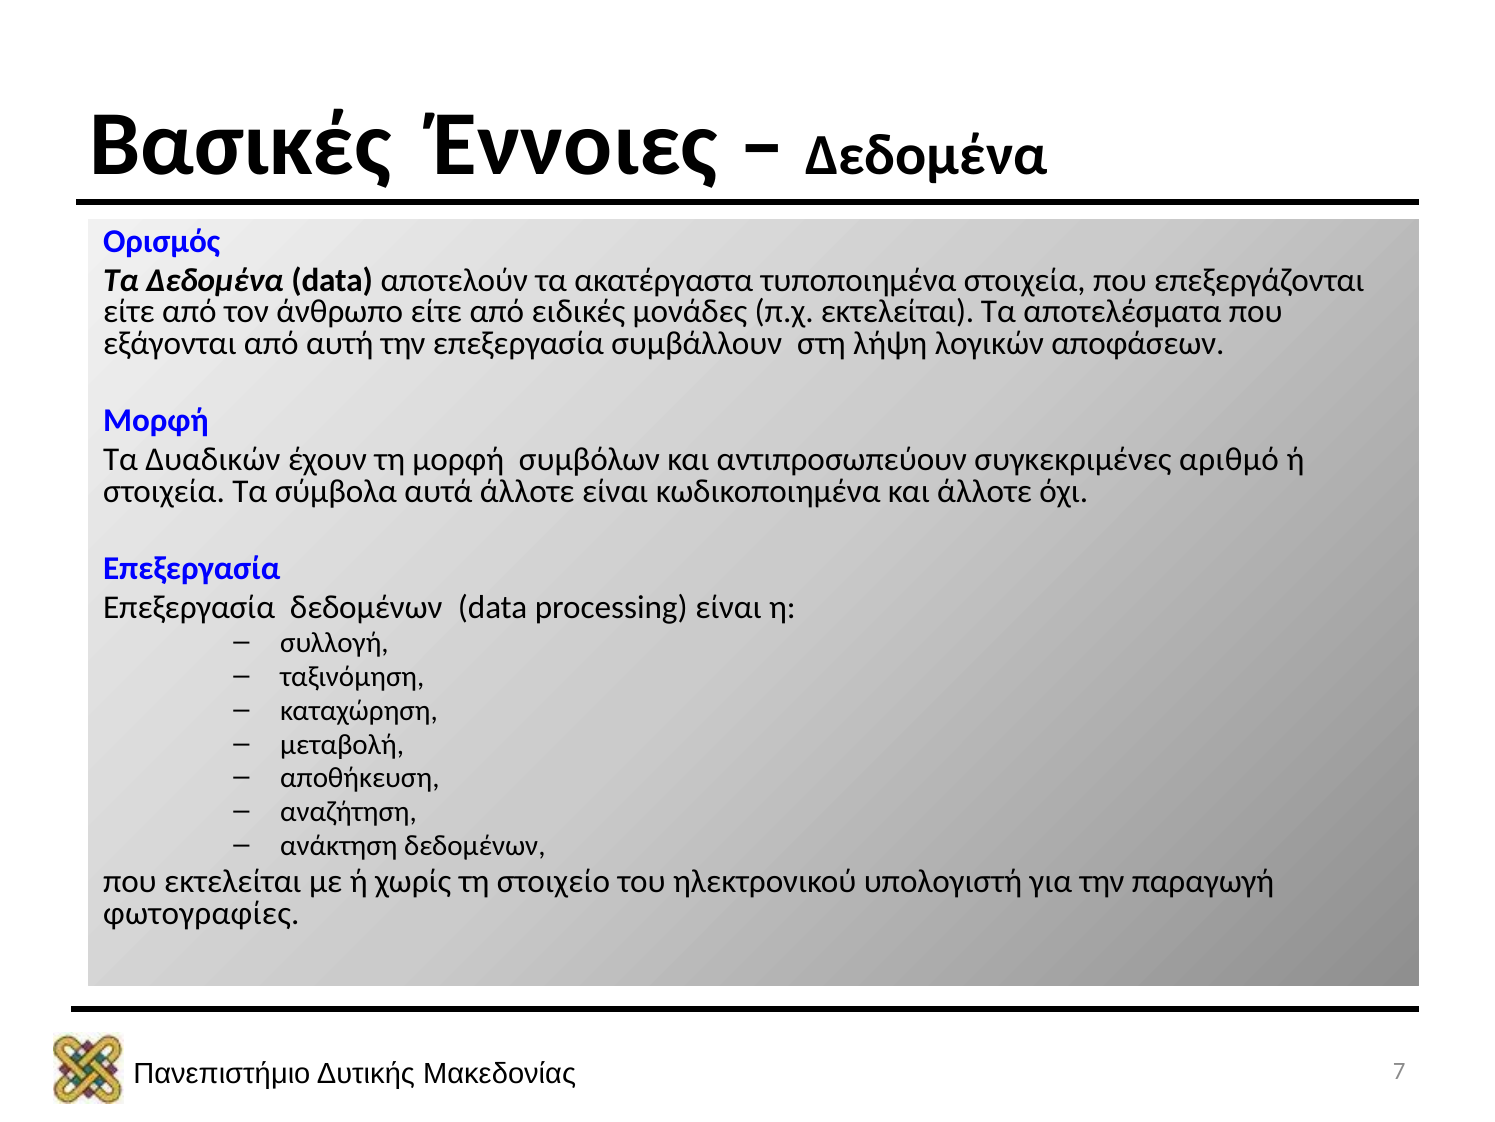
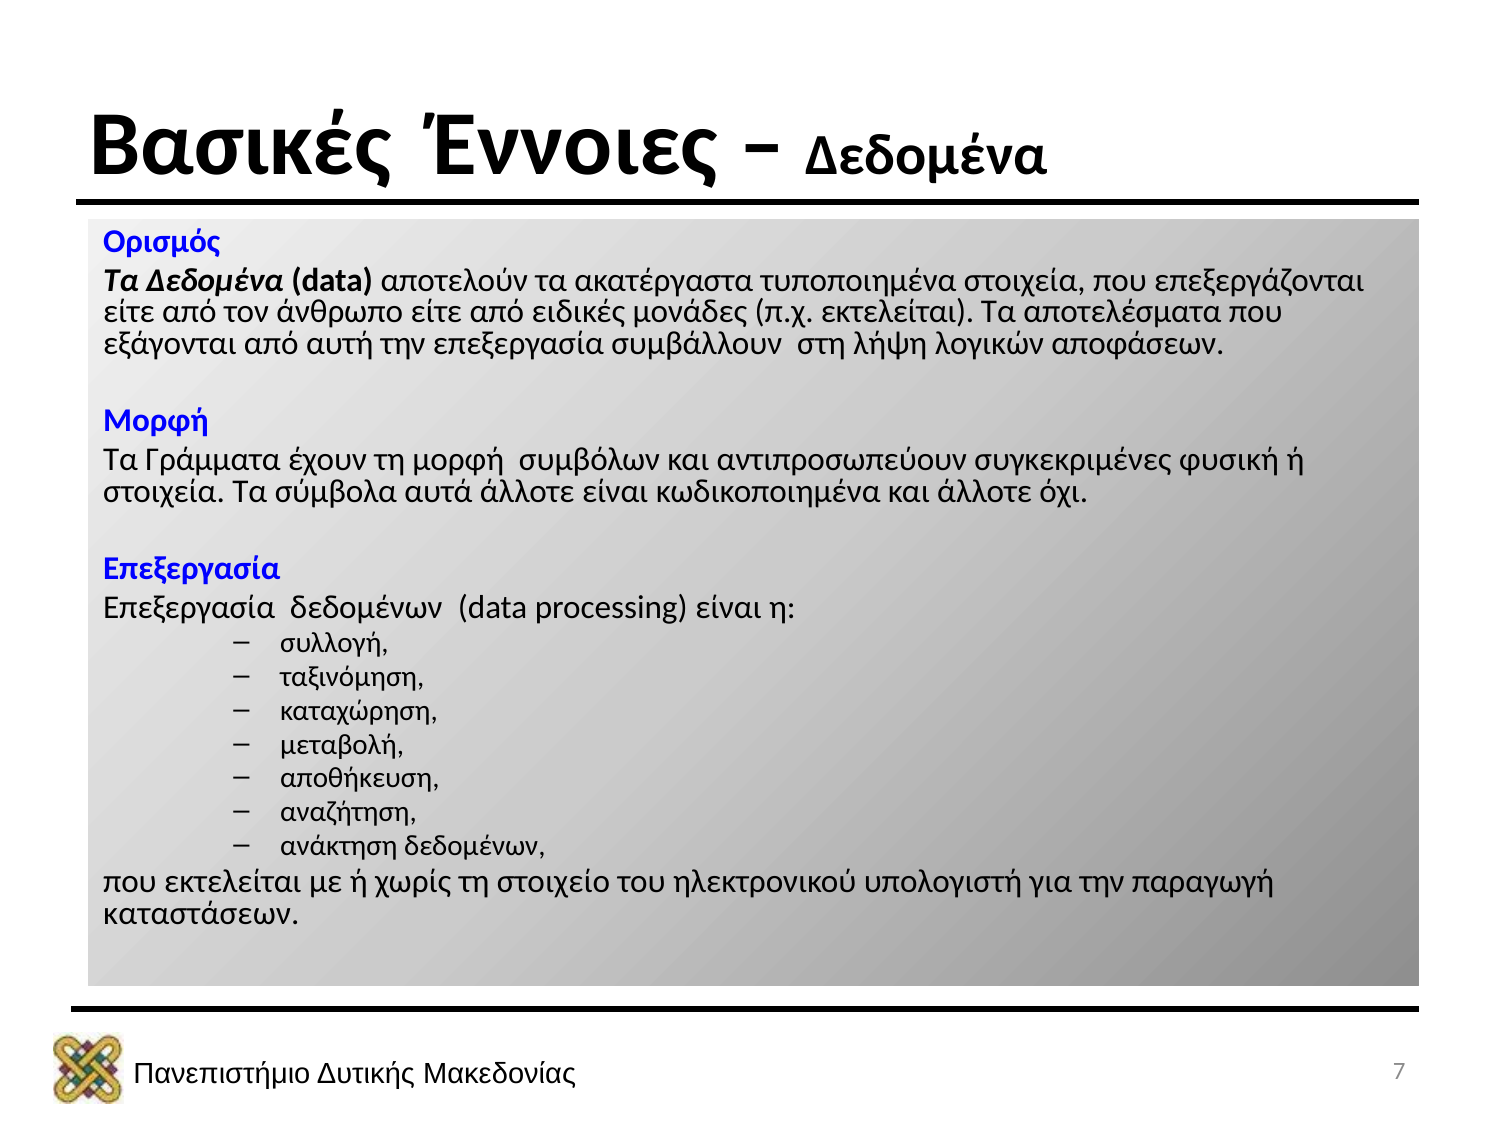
Δυαδικών: Δυαδικών -> Γράμματα (213, 459)
αριθμό: αριθμό -> φυσική (1229, 459)
φωτογραφίες: φωτογραφίες -> καταστάσεων (201, 913)
